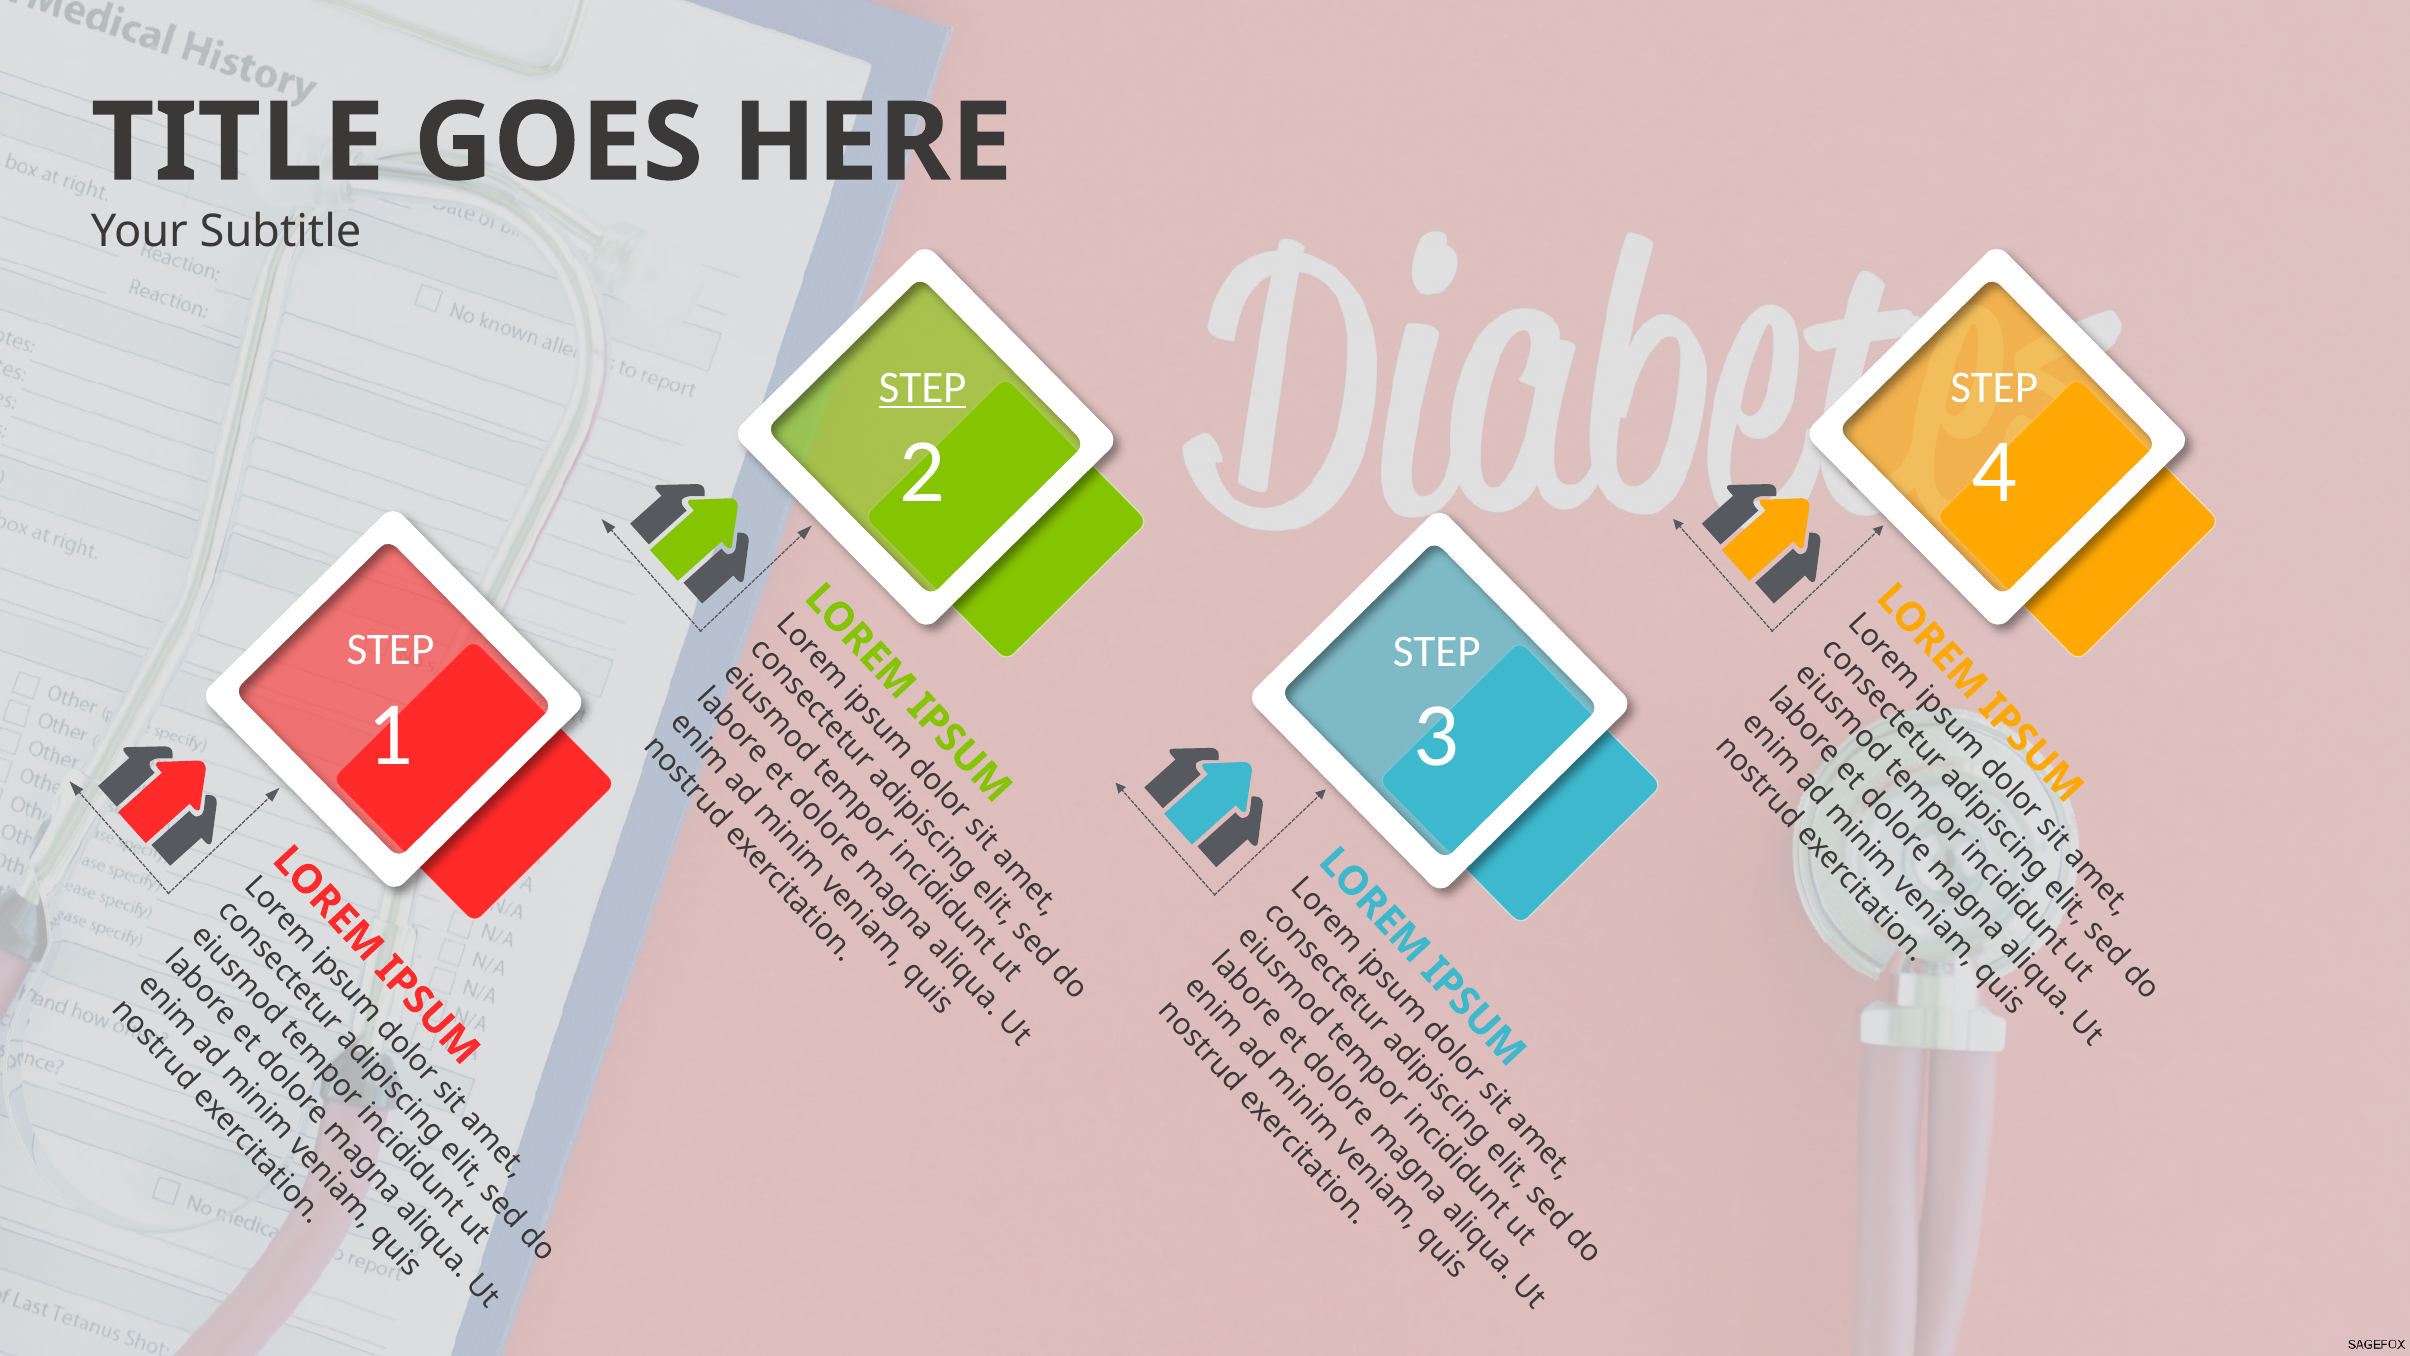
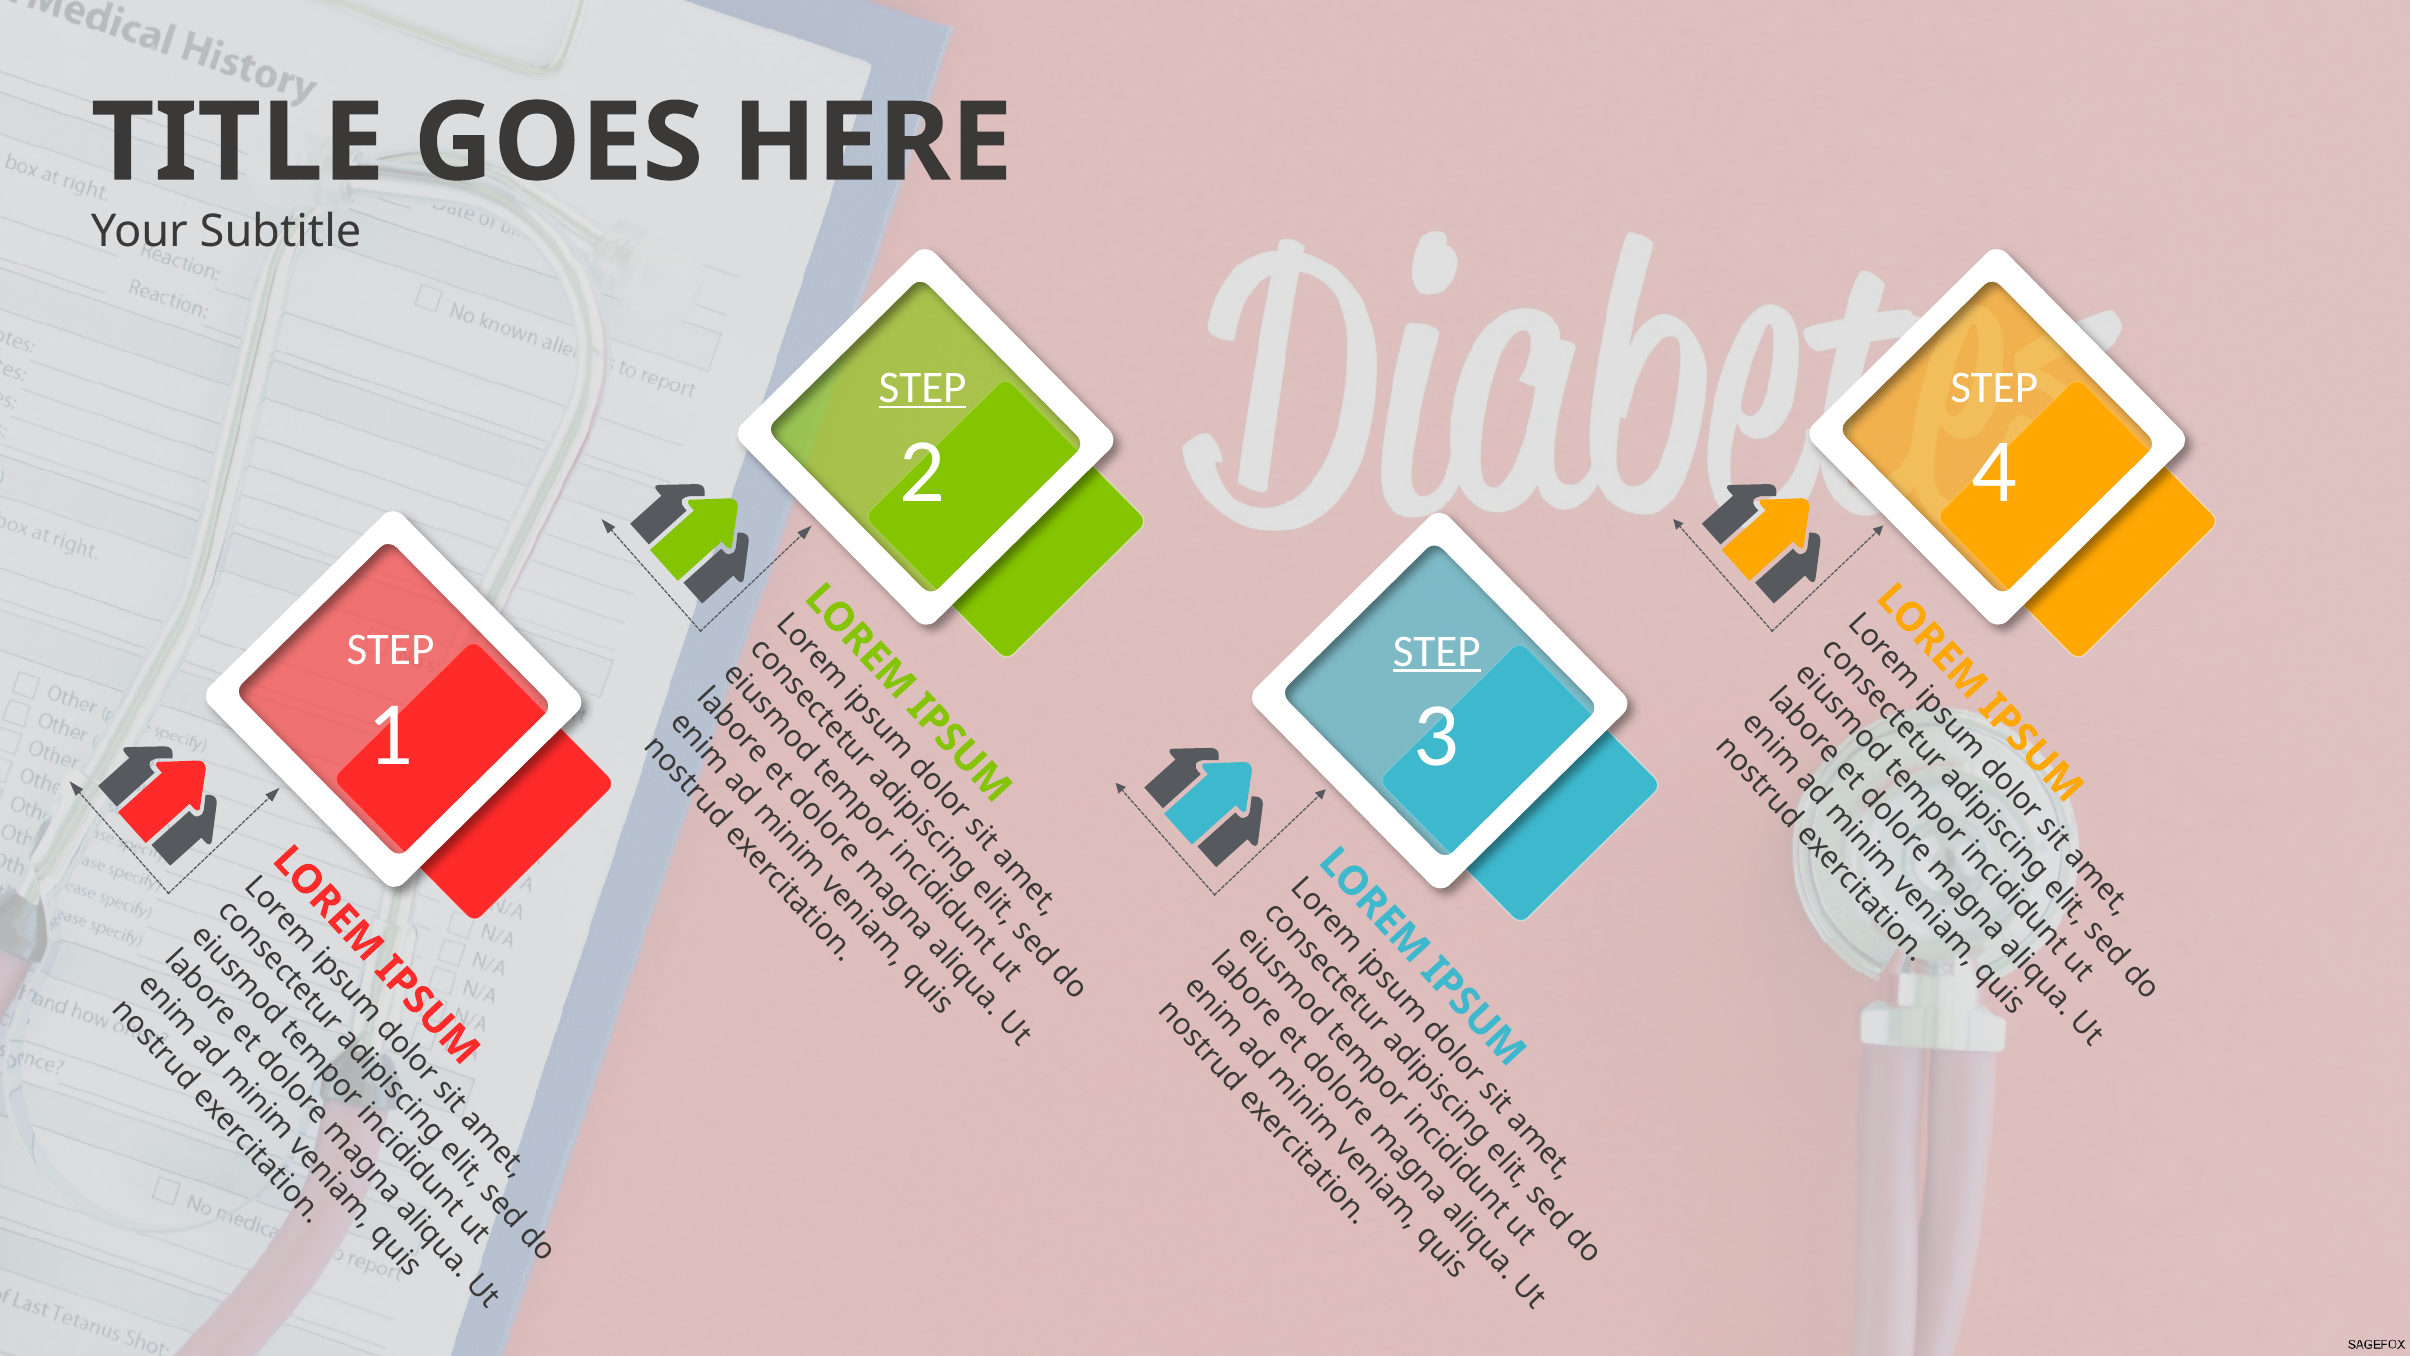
STEP underline: none -> present (1437, 651)
